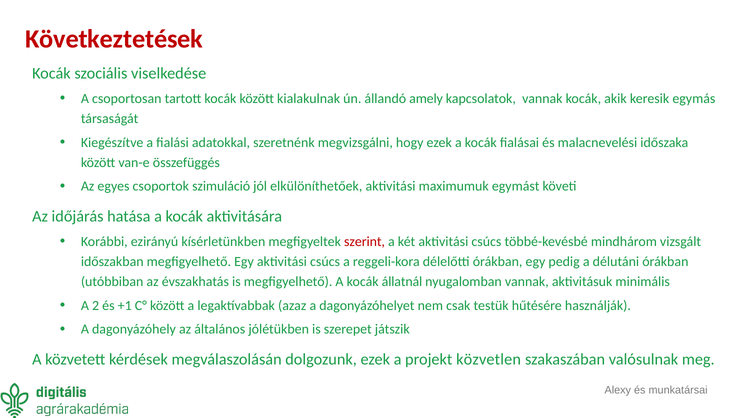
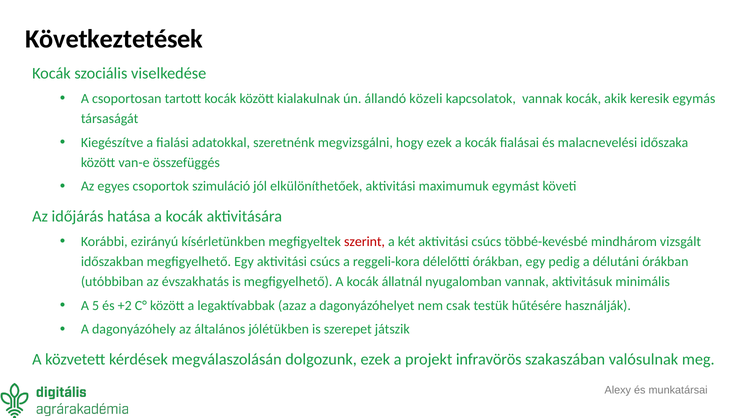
Következtetések colour: red -> black (114, 39)
amely: amely -> közeli (426, 98)
2: 2 -> 5 (96, 305)
+1: +1 -> +2 (125, 305)
közvetlen: közvetlen -> infravörös (489, 359)
